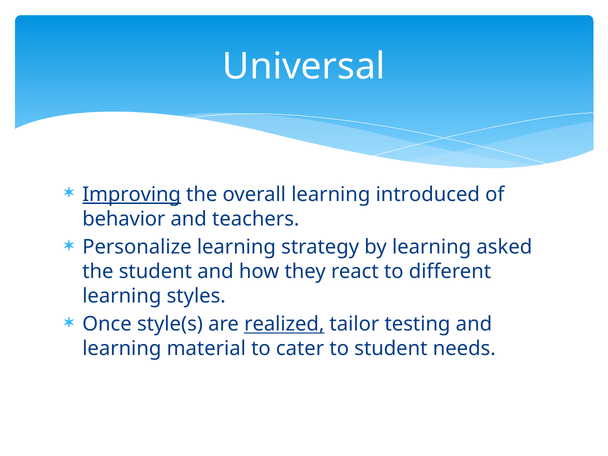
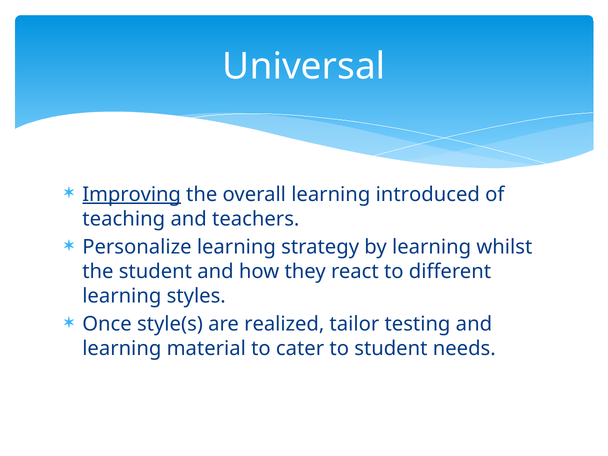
behavior: behavior -> teaching (124, 219)
asked: asked -> whilst (504, 247)
realized underline: present -> none (284, 324)
